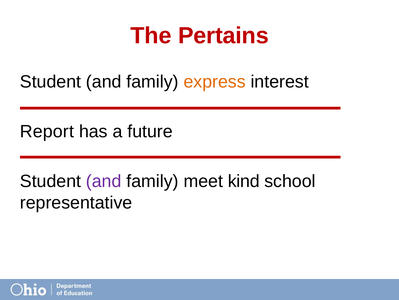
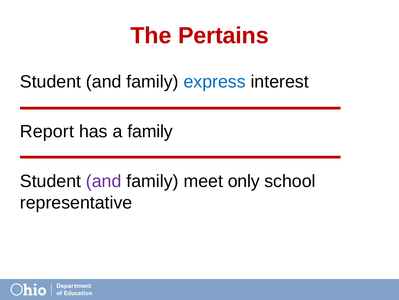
express colour: orange -> blue (215, 82)
a future: future -> family (150, 131)
kind: kind -> only (244, 181)
